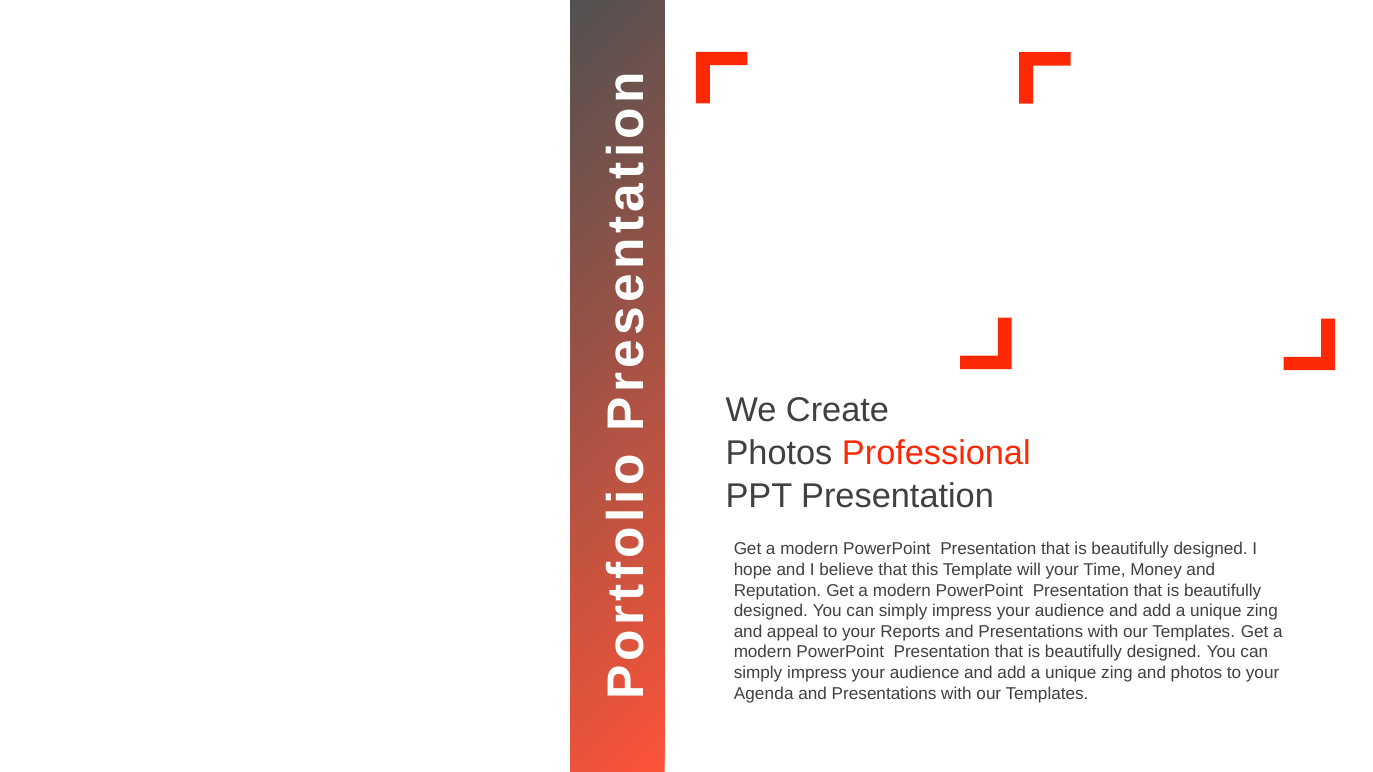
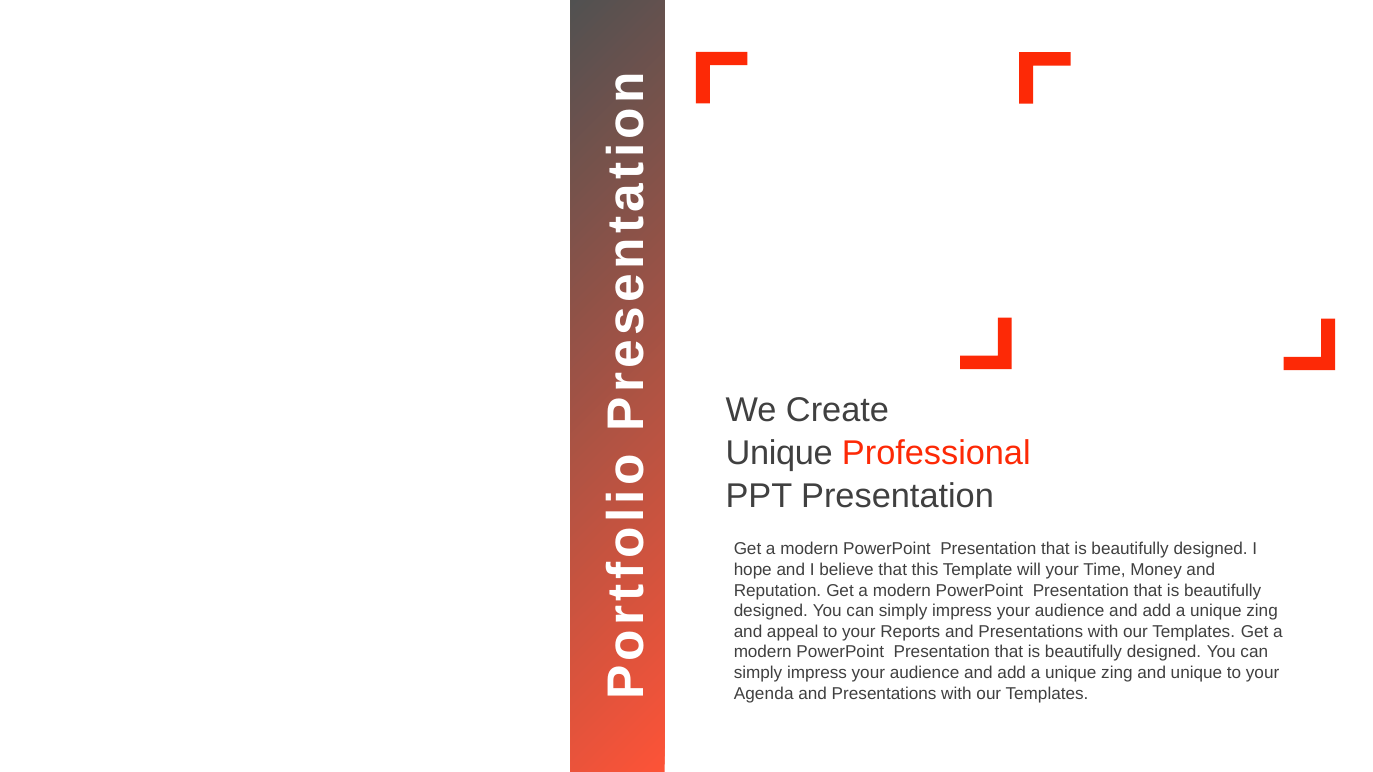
Photos: Photos -> Unique (779, 454)
and photos: photos -> unique (1196, 673)
